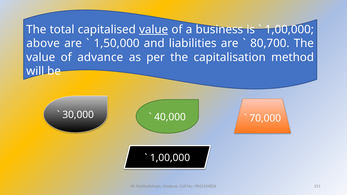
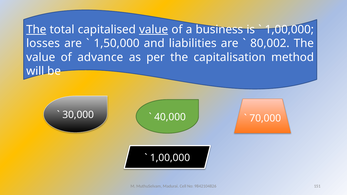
The underline: none -> present (36, 30)
above: above -> losses (43, 43)
80,700: 80,700 -> 80,002 (270, 43)
